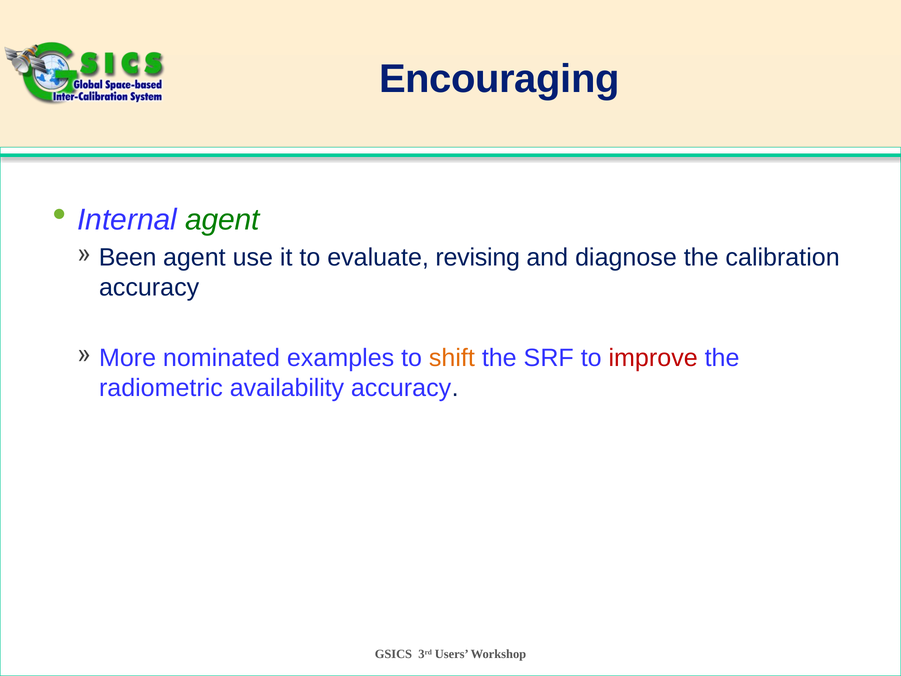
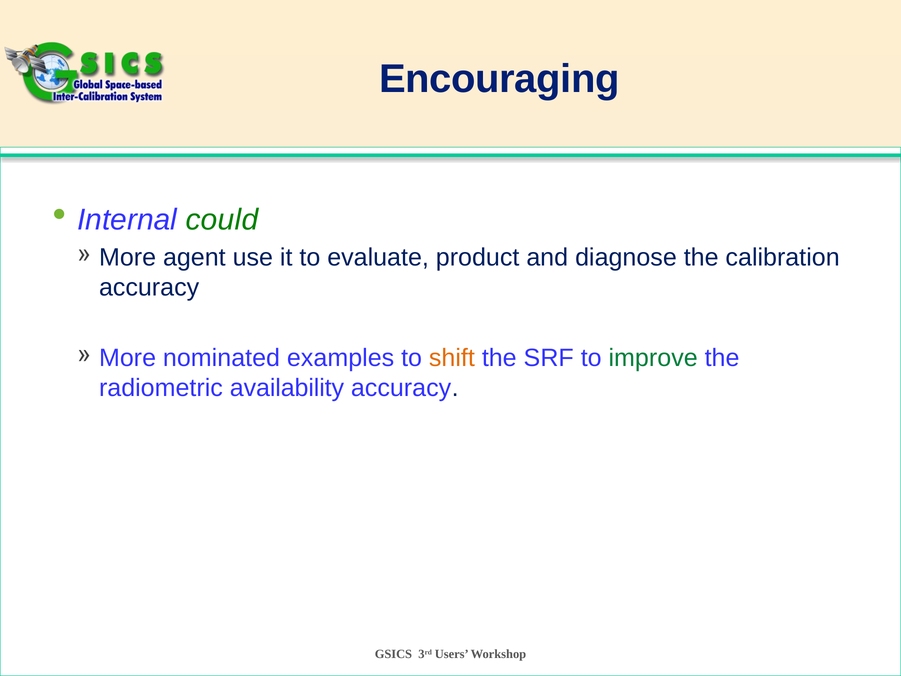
Internal agent: agent -> could (222, 220)
Been: Been -> More (128, 258)
revising: revising -> product (478, 258)
improve colour: red -> green (653, 358)
